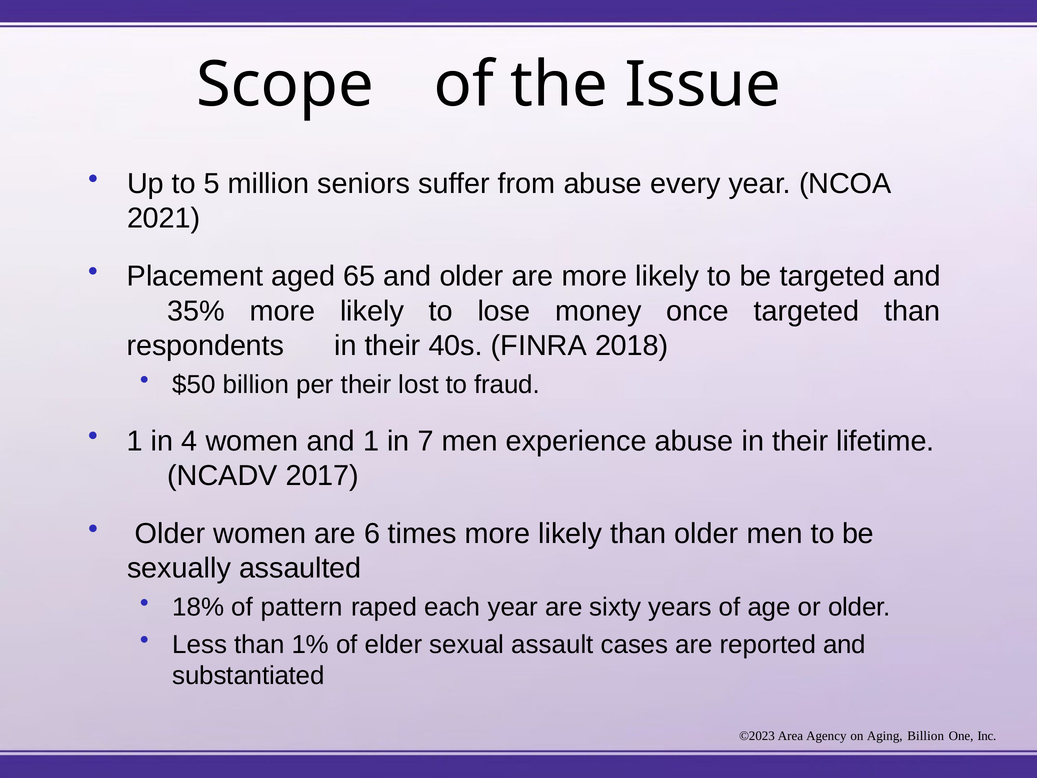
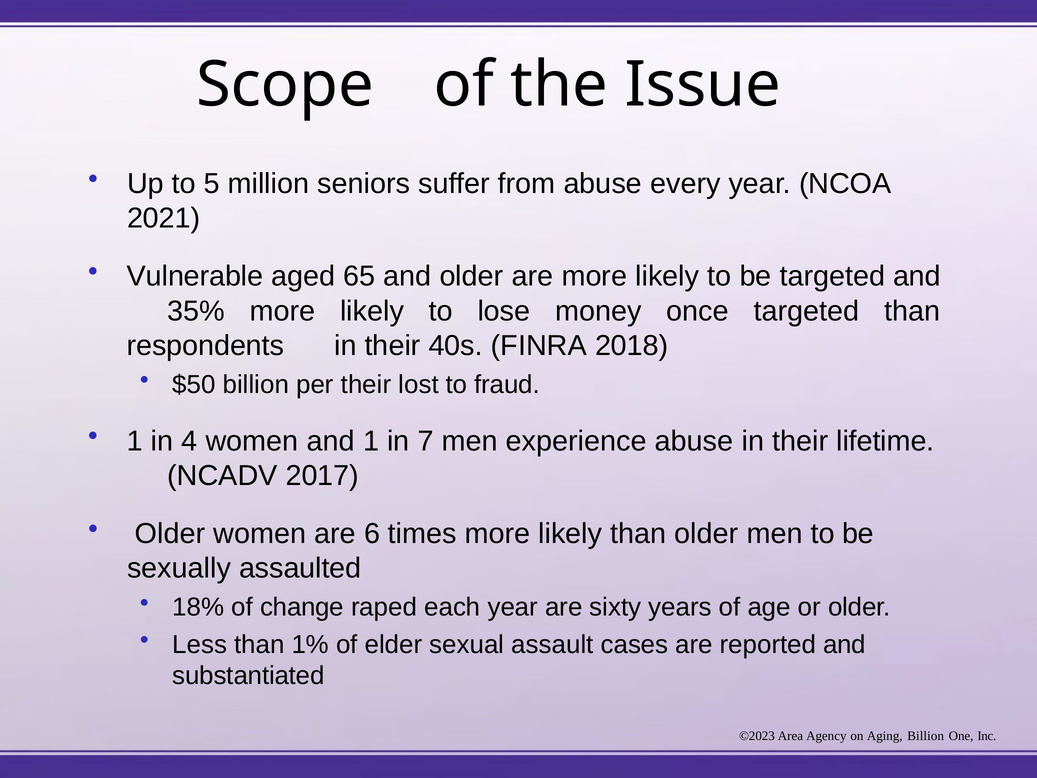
Placement: Placement -> Vulnerable (195, 276)
pattern: pattern -> change (302, 607)
